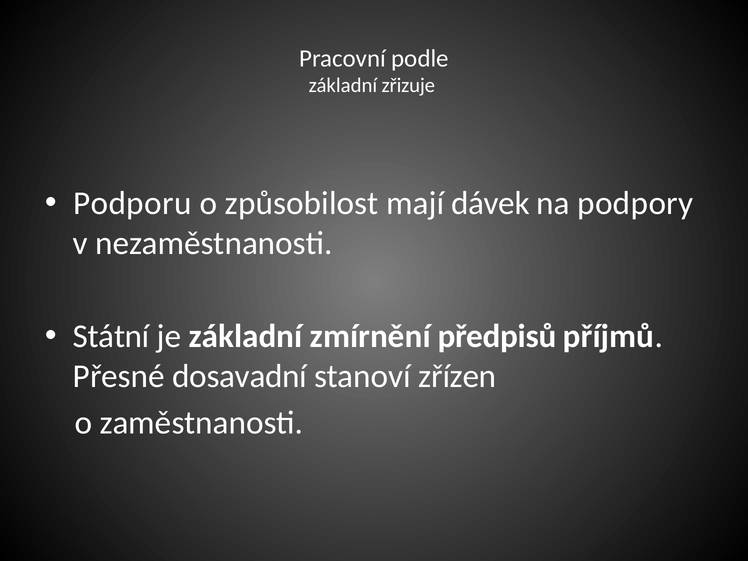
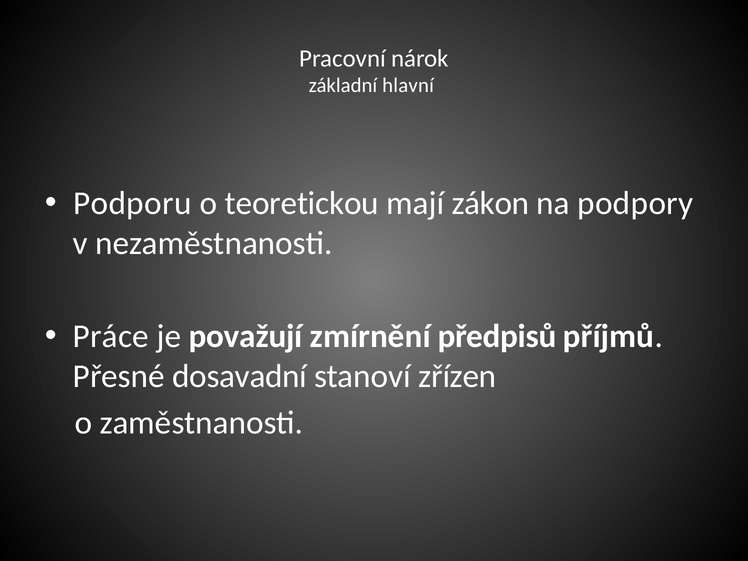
podle: podle -> nárok (420, 58)
zřizuje: zřizuje -> hlavní (408, 86)
způsobilost: způsobilost -> teoretickou (302, 203)
dávek: dávek -> zákon (490, 203)
Státní: Státní -> Práce (111, 336)
je základní: základní -> považují (246, 336)
